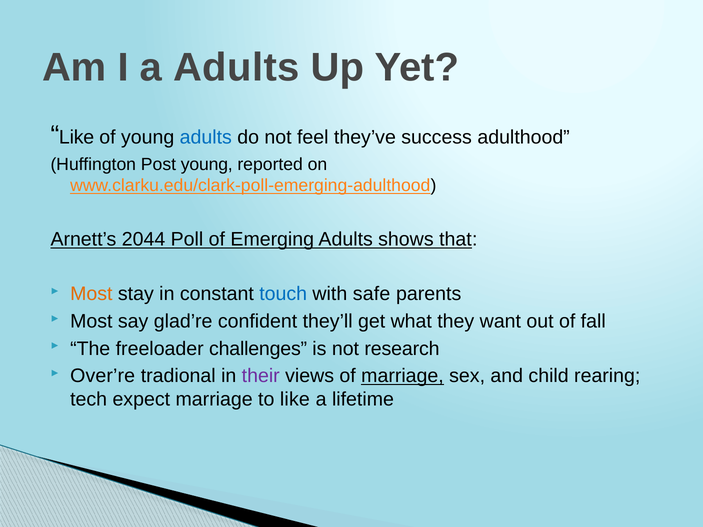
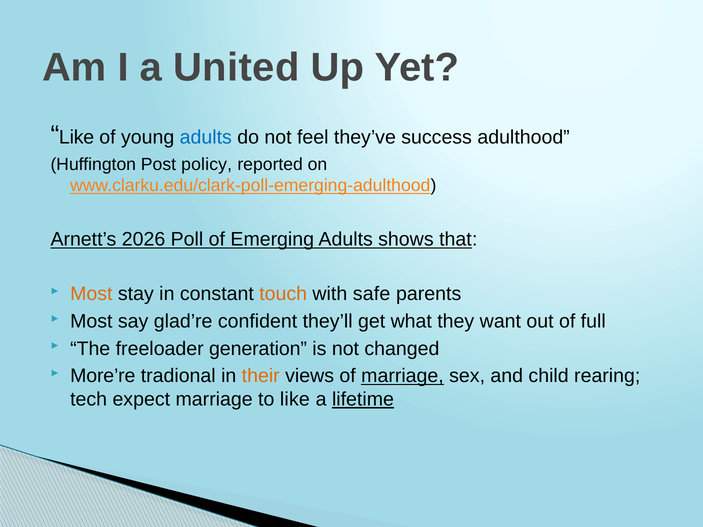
a Adults: Adults -> United (236, 68)
Post young: young -> policy (207, 165)
2044: 2044 -> 2026 (144, 239)
touch colour: blue -> orange (283, 294)
fall: fall -> full (593, 321)
challenges: challenges -> generation (258, 349)
research: research -> changed (402, 349)
Over’re: Over’re -> More’re (103, 376)
their colour: purple -> orange (261, 376)
lifetime underline: none -> present (363, 400)
